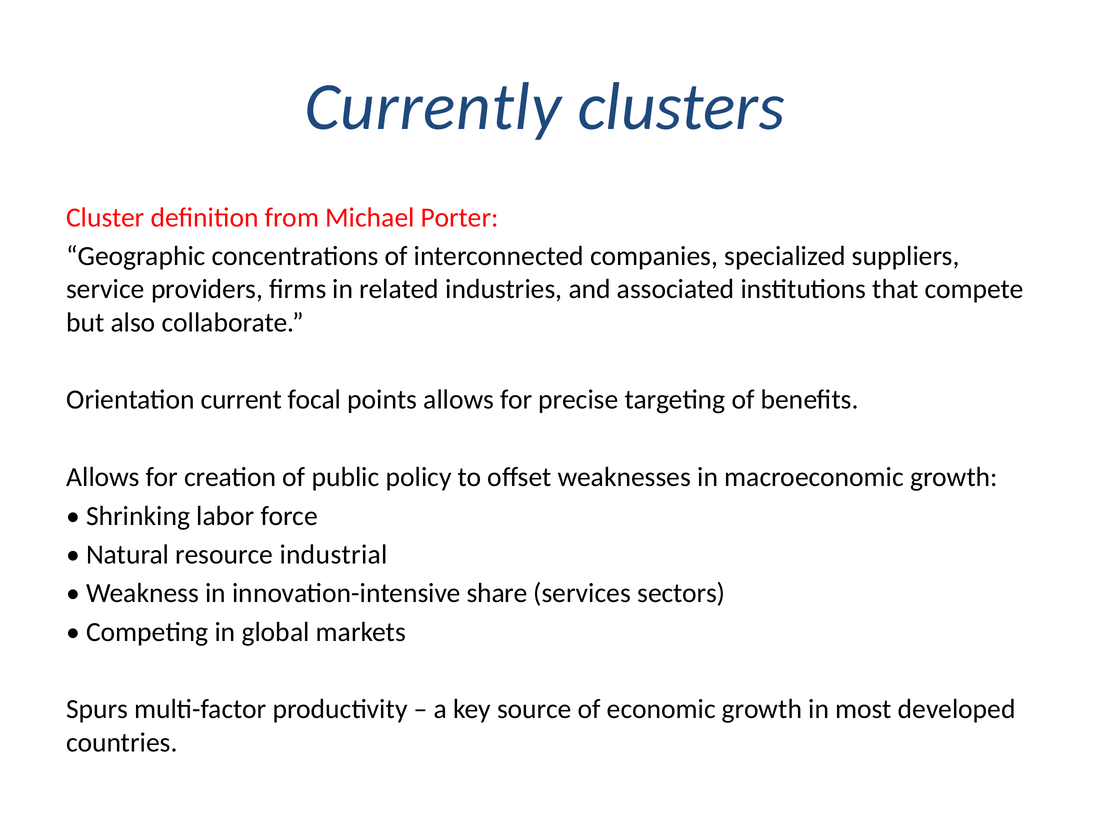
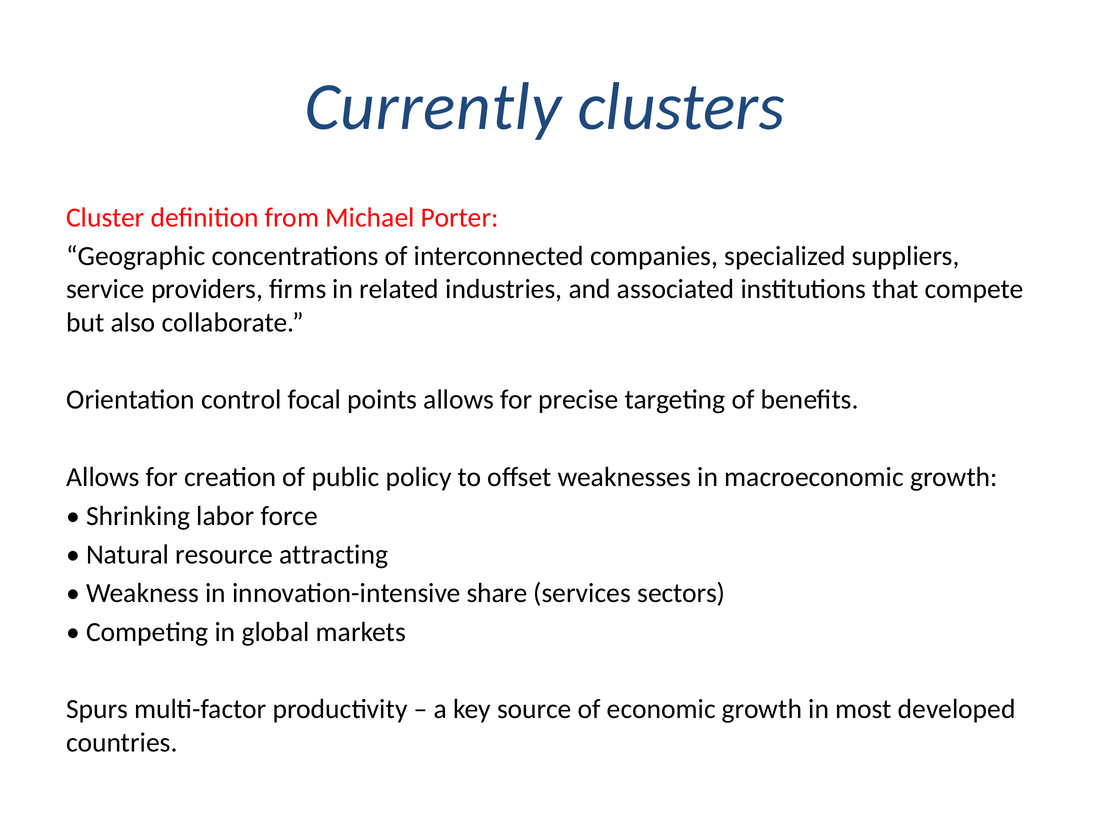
current: current -> control (241, 400)
industrial: industrial -> attracting (334, 554)
